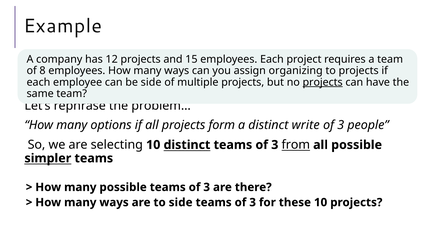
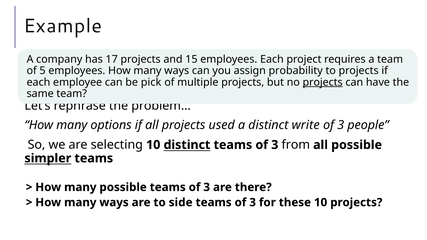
12: 12 -> 17 (112, 59)
8: 8 -> 5 (43, 71)
organizing: organizing -> probability (296, 71)
be side: side -> pick (151, 82)
form: form -> used (222, 125)
from underline: present -> none (296, 145)
